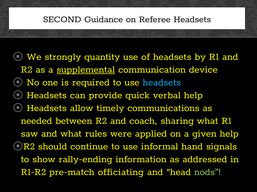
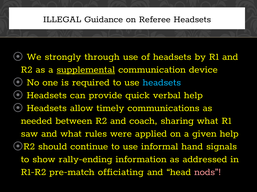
SECOND: SECOND -> ILLEGAL (62, 19)
quantity: quantity -> through (102, 57)
nods colour: light green -> pink (207, 172)
